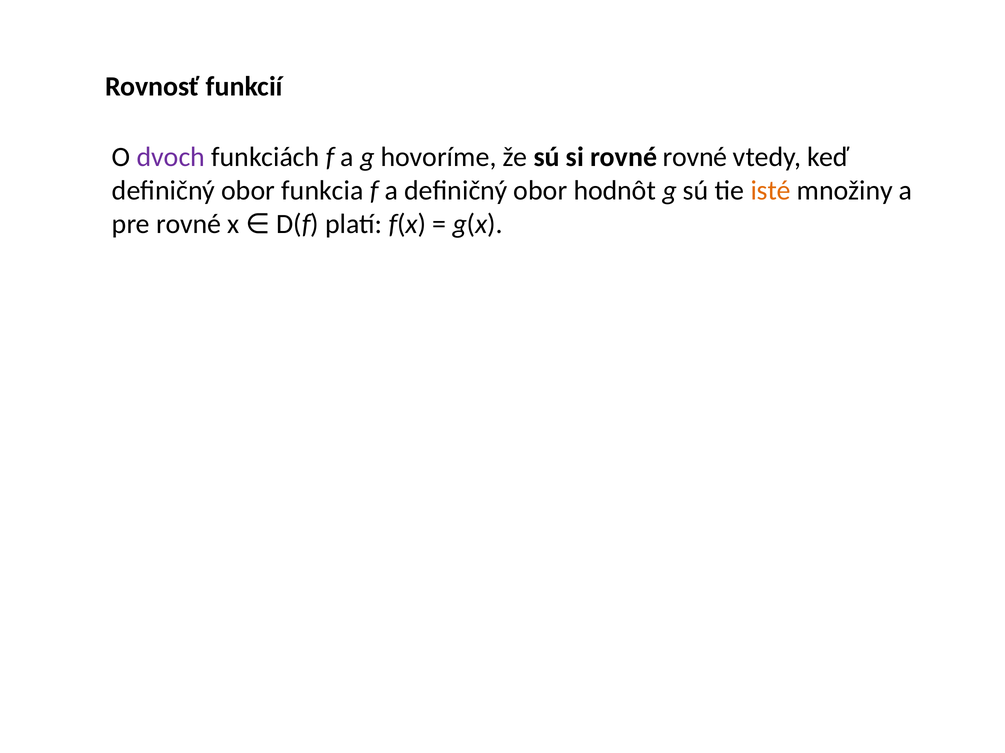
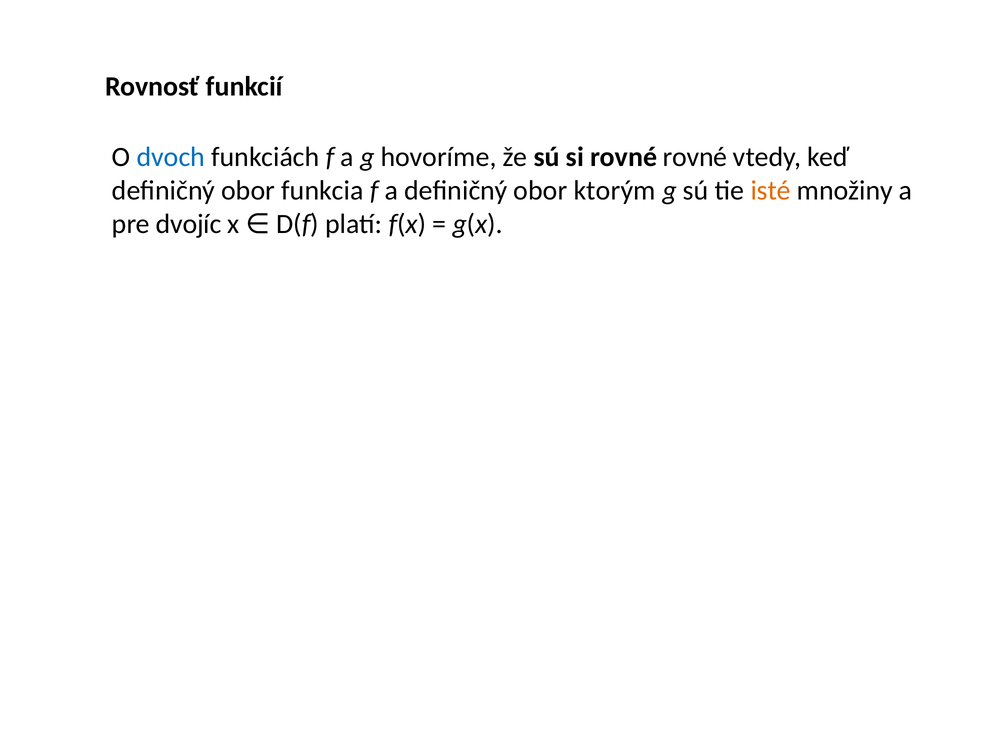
dvoch colour: purple -> blue (171, 157)
hodnôt: hodnôt -> ktorým (615, 191)
pre rovné: rovné -> dvojíc (189, 224)
